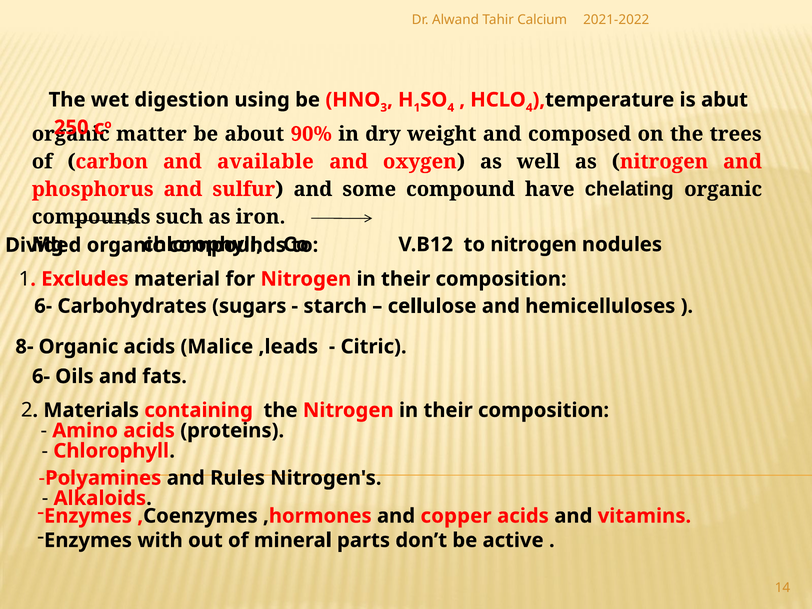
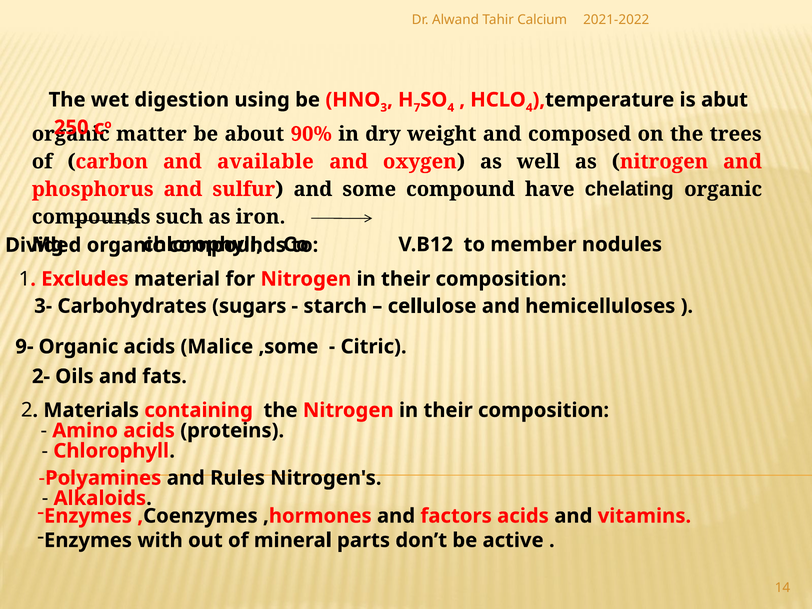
1: 1 -> 7 (417, 108)
to nitrogen: nitrogen -> member (533, 245)
6-: 6- -> 3- (43, 306)
8-: 8- -> 9- (24, 347)
,leads: ,leads -> ,some (288, 347)
6-: 6- -> 2- (41, 376)
copper: copper -> factors (456, 516)
